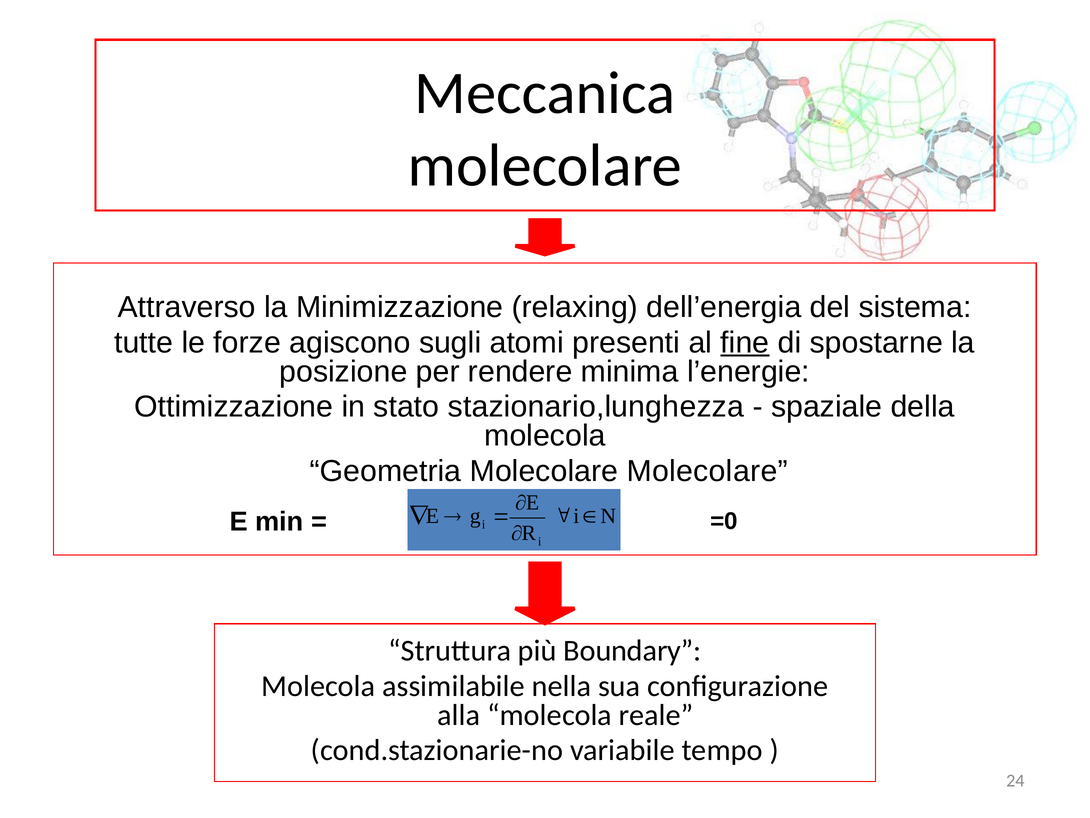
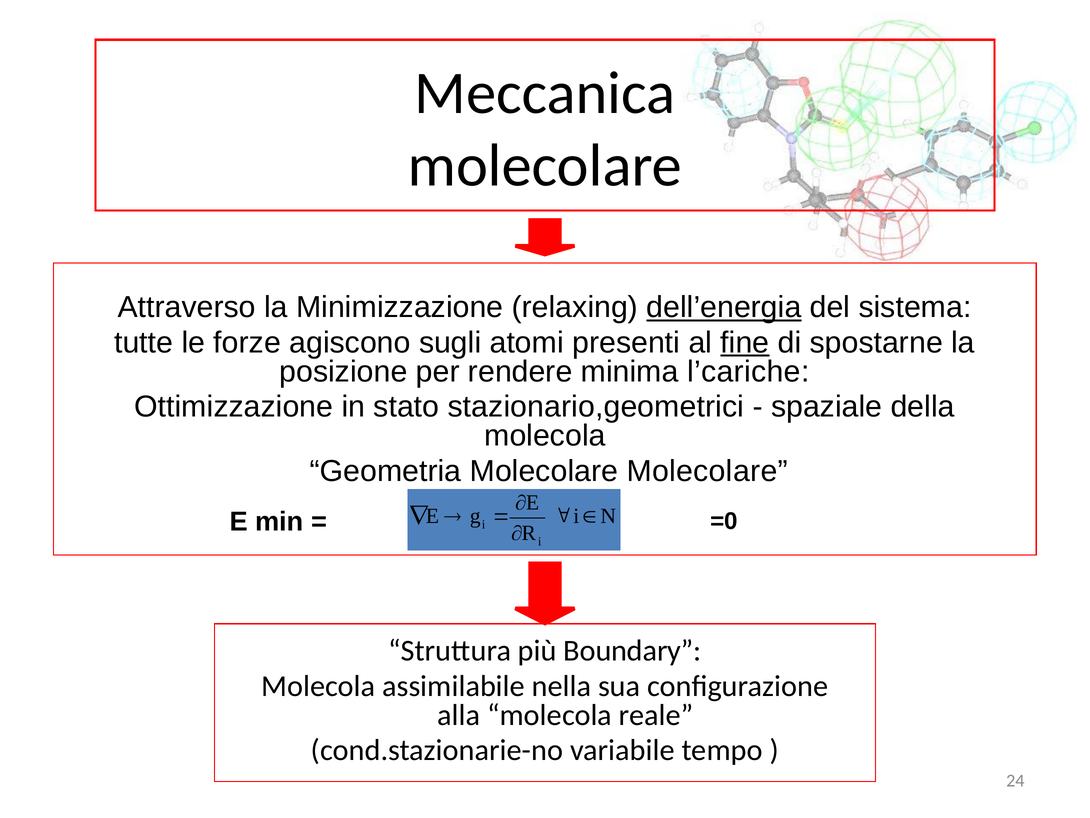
dell’energia underline: none -> present (724, 307)
l’energie: l’energie -> l’cariche (748, 371)
stazionario,lunghezza: stazionario,lunghezza -> stazionario,geometrici (596, 407)
